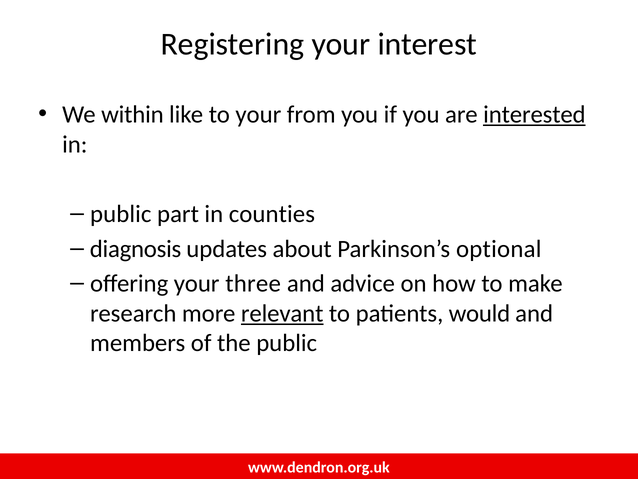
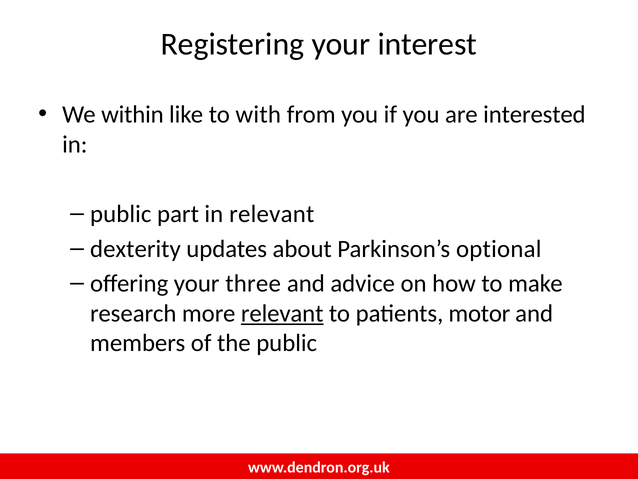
to your: your -> with (258, 115)
interested underline: present -> none (534, 115)
in counties: counties -> relevant (272, 214)
diagnosis: diagnosis -> dexterity (135, 249)
would: would -> motor (479, 313)
